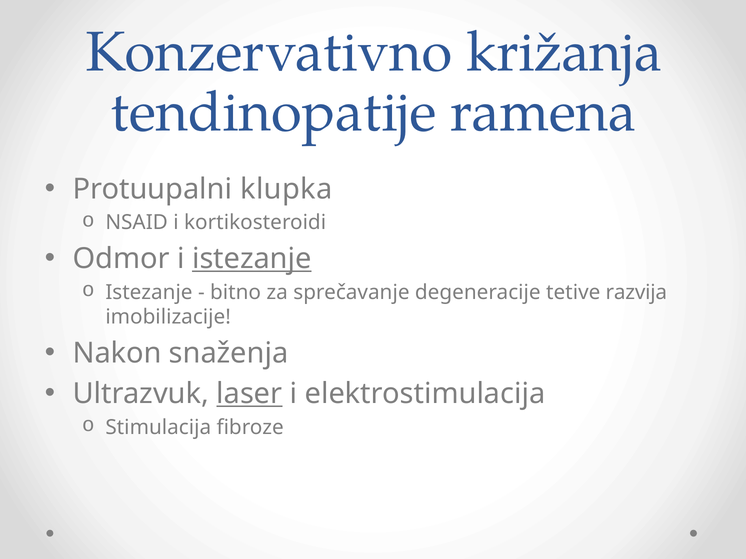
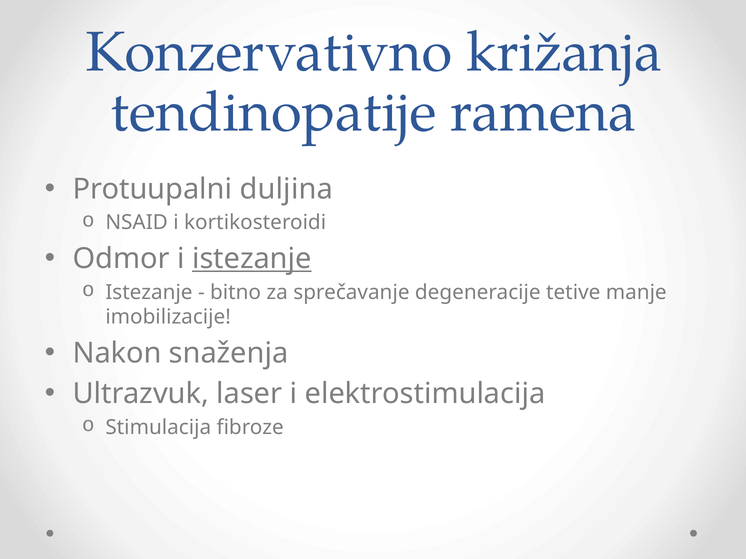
klupka: klupka -> duljina (286, 189)
razvija: razvija -> manje (636, 292)
laser underline: present -> none (249, 394)
